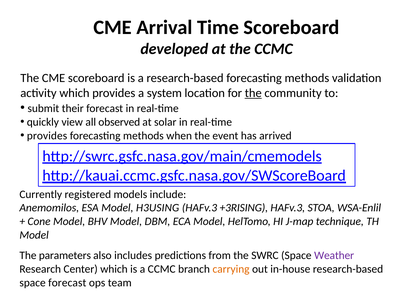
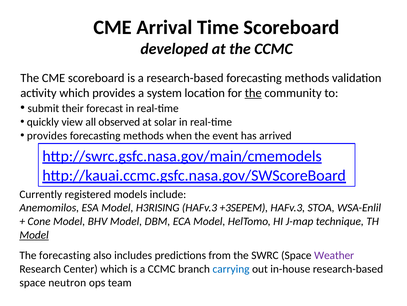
H3USING: H3USING -> H3RISING (158, 207)
+3RISING: +3RISING -> +3SEPEM (244, 207)
Model underline: none -> present (34, 235)
The parameters: parameters -> forecasting (65, 255)
carrying colour: orange -> blue (231, 268)
space forecast: forecast -> neutron (67, 282)
